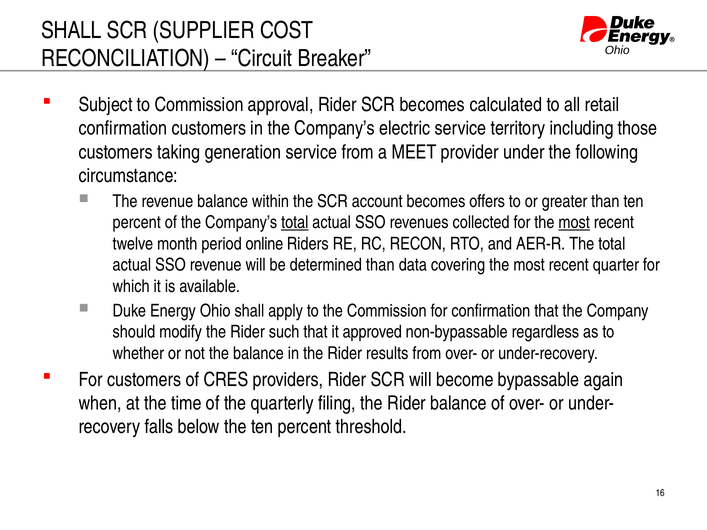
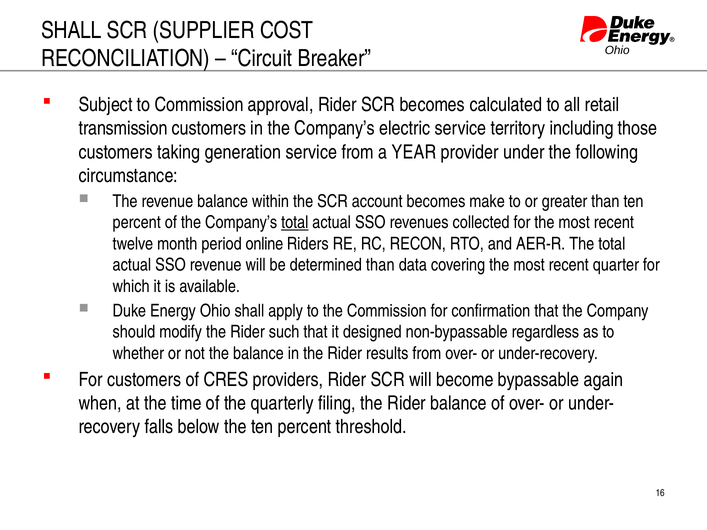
confirmation: confirmation -> transmission (123, 129)
MEET: MEET -> YEAR (414, 152)
offers: offers -> make (487, 201)
most underline: present -> none (574, 223)
approved: approved -> designed (372, 332)
